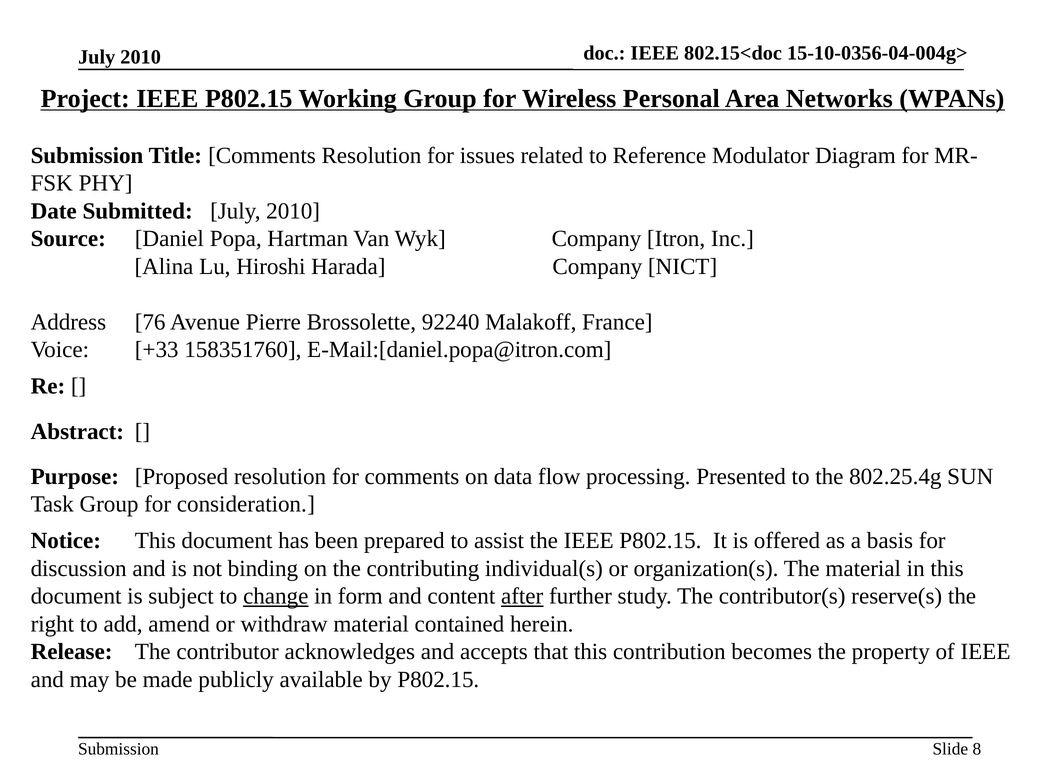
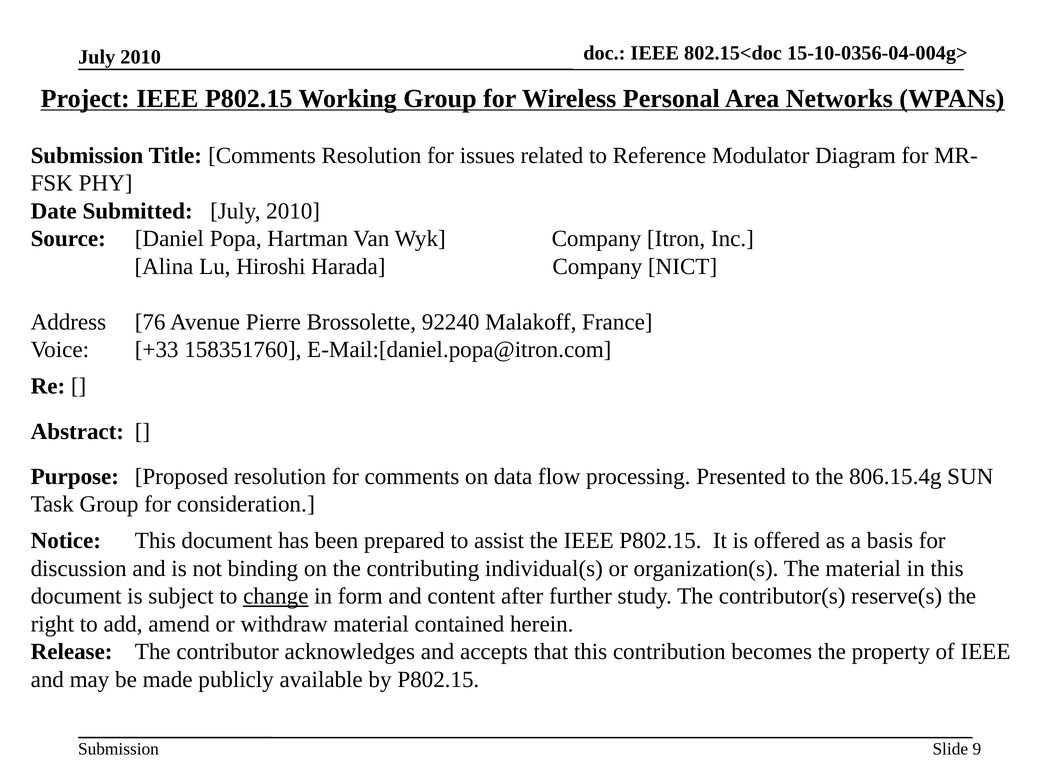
802.25.4g: 802.25.4g -> 806.15.4g (895, 477)
after underline: present -> none (522, 597)
8: 8 -> 9 (977, 750)
